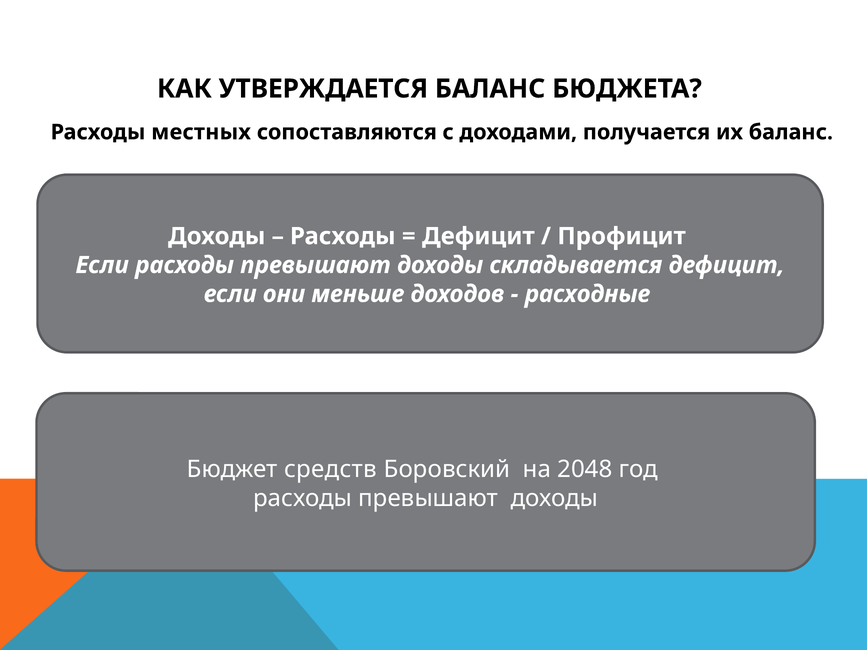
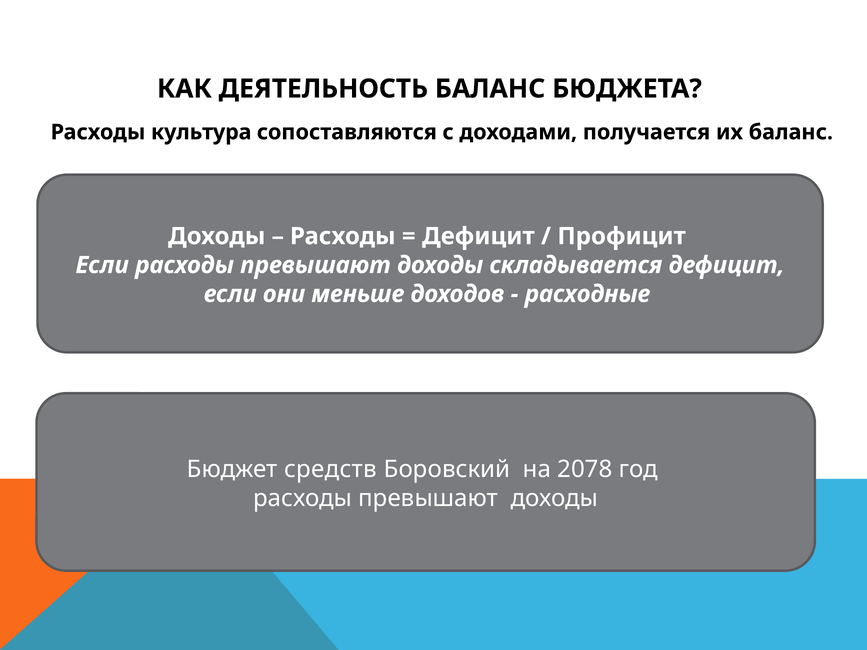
УТВЕРЖДАЕТСЯ: УТВЕРЖДАЕТСЯ -> ДЕЯТЕЛЬНОСТЬ (323, 89)
местных: местных -> культура (201, 132)
2048: 2048 -> 2078 (585, 469)
